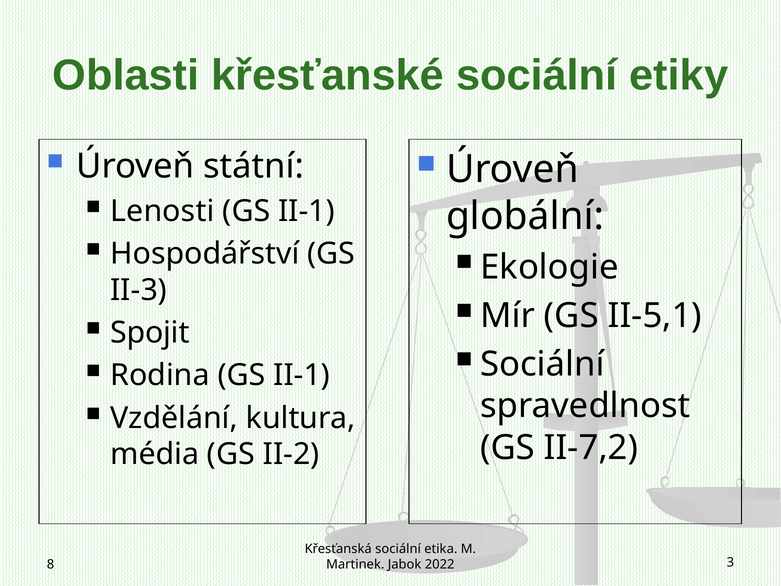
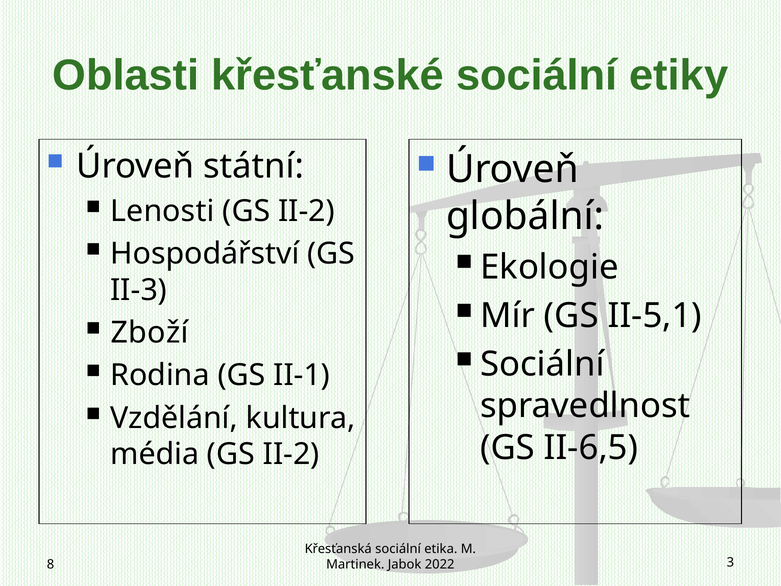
II-1: II-1 -> II-2 (306, 211)
Spojit: Spojit -> Zboží (150, 333)
II-7,2: II-7,2 -> II-6,5 (591, 447)
